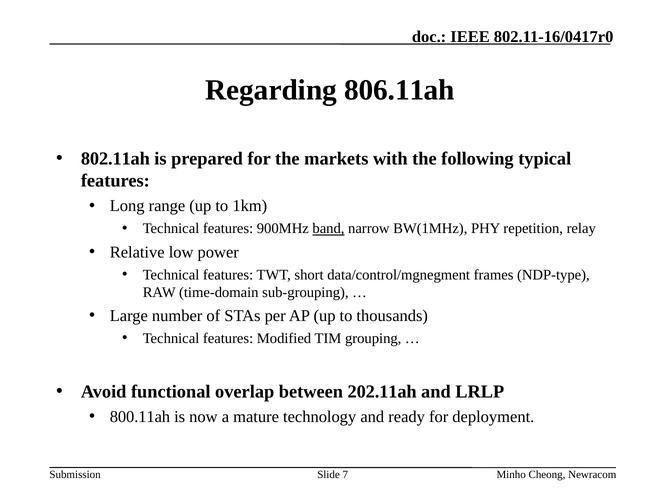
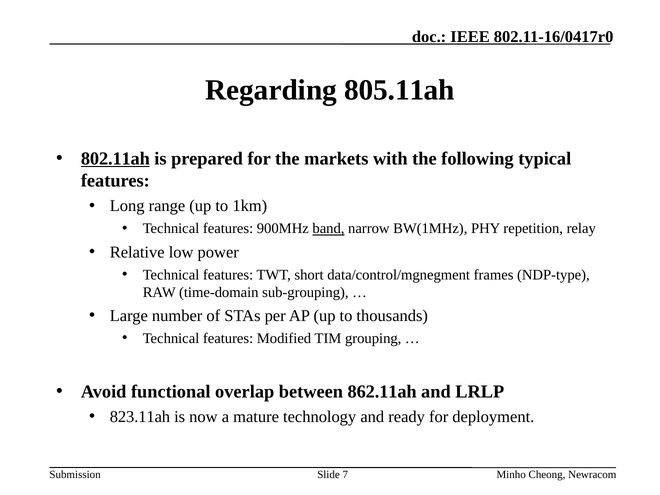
806.11ah: 806.11ah -> 805.11ah (400, 90)
802.11ah underline: none -> present (115, 159)
202.11ah: 202.11ah -> 862.11ah (382, 392)
800.11ah: 800.11ah -> 823.11ah (140, 417)
